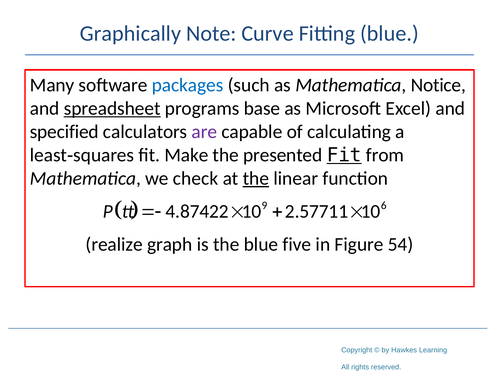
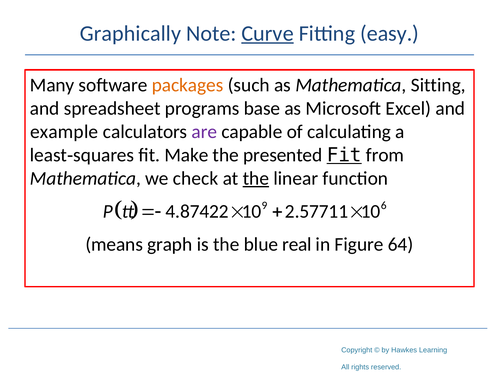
Curve underline: none -> present (268, 34)
Fitting blue: blue -> easy (390, 34)
packages colour: blue -> orange (188, 85)
Notice: Notice -> Sitting (438, 85)
spreadsheet underline: present -> none (112, 109)
specified: specified -> example (64, 132)
realize: realize -> means (114, 245)
five: five -> real (297, 245)
54: 54 -> 64 (400, 245)
